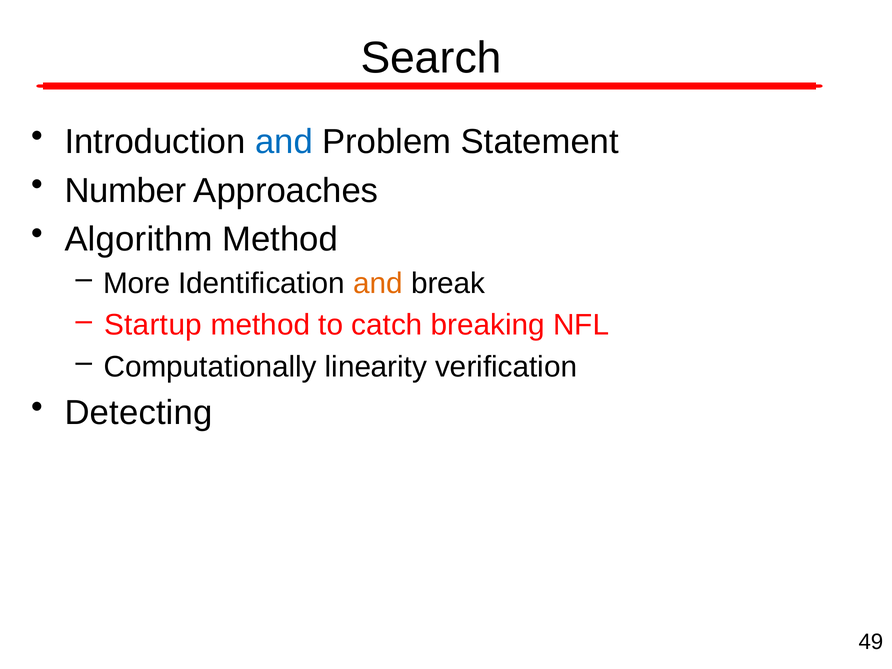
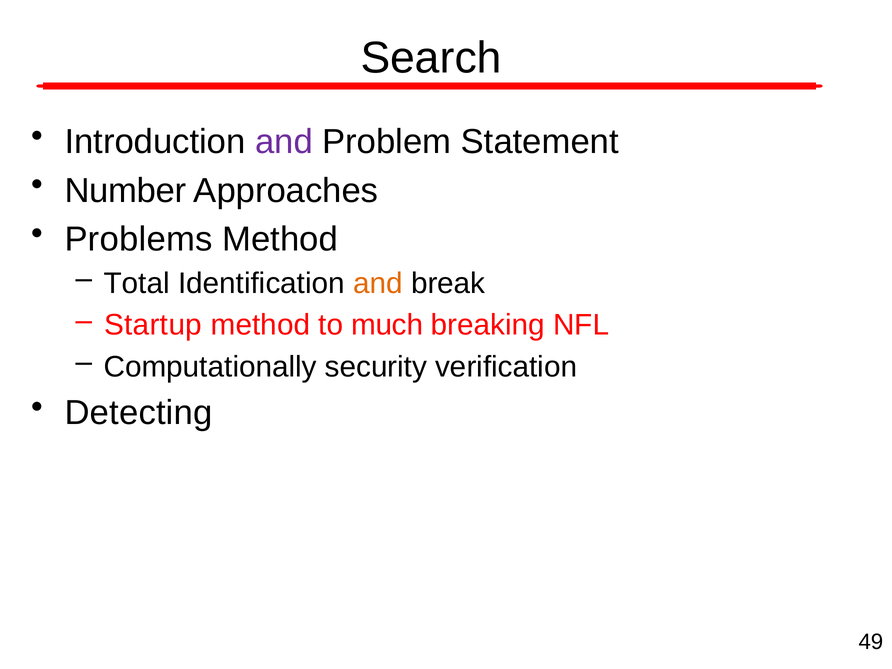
and colour: blue -> purple (284, 142)
Algorithm: Algorithm -> Problems (139, 239)
More: More -> Total (137, 283)
catch: catch -> much (387, 325)
linearity: linearity -> security (376, 367)
